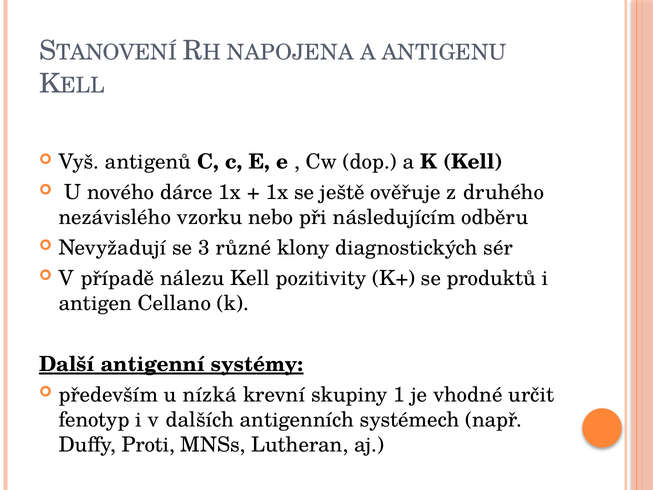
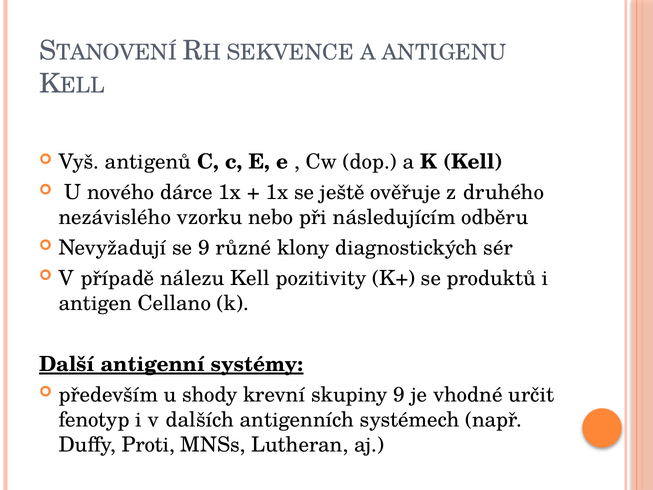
NAPOJENA: NAPOJENA -> SEKVENCE (290, 53)
se 3: 3 -> 9 (204, 248)
nízká: nízká -> shody (210, 395)
skupiny 1: 1 -> 9 (399, 395)
